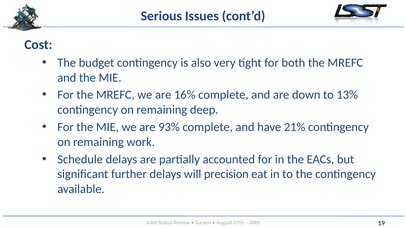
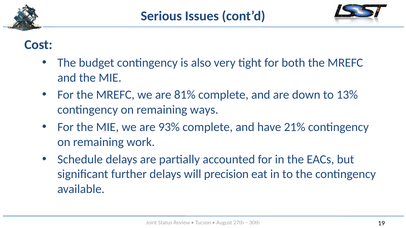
16%: 16% -> 81% (185, 95)
deep: deep -> ways (204, 110)
